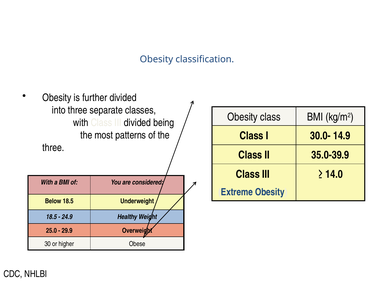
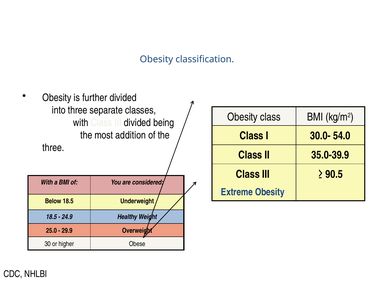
patterns: patterns -> addition (131, 135)
14.9: 14.9 -> 54.0 (342, 136)
14.0: 14.0 -> 90.5 (334, 174)
